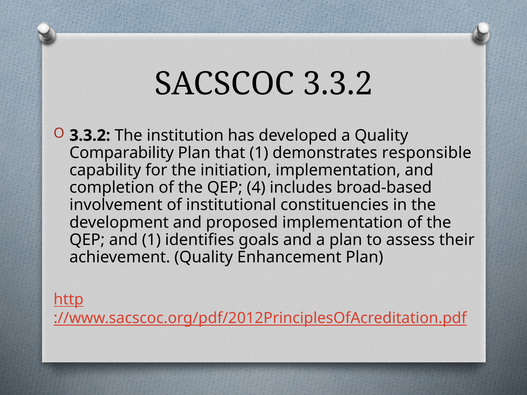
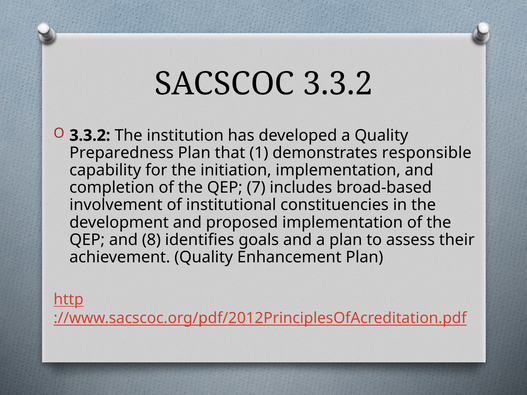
Comparability: Comparability -> Preparedness (122, 153)
4: 4 -> 7 (256, 188)
and 1: 1 -> 8 (151, 240)
